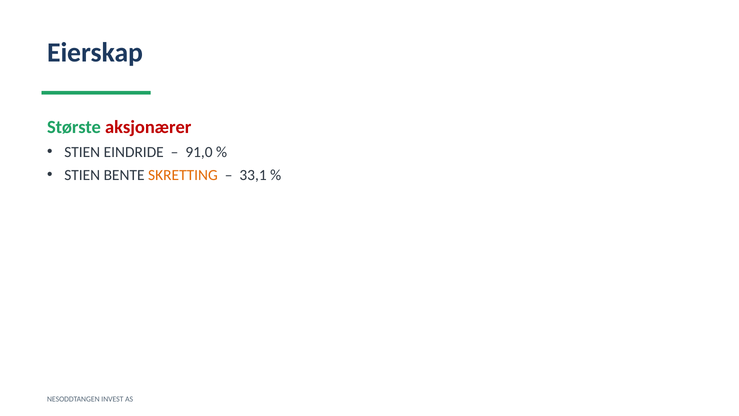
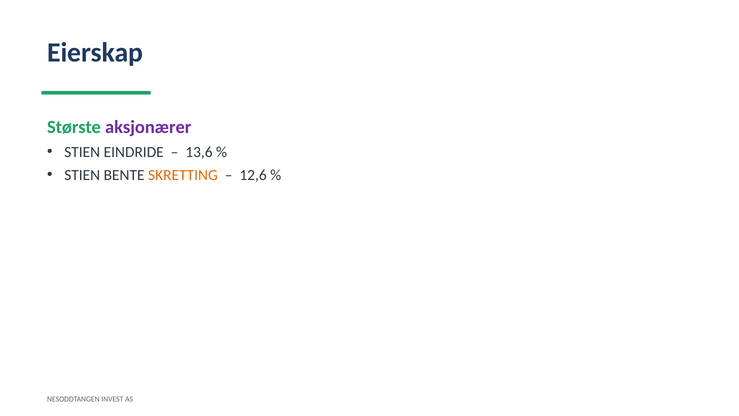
aksjonærer colour: red -> purple (148, 127)
91,0: 91,0 -> 13,6 (199, 152)
33,1: 33,1 -> 12,6 (253, 175)
